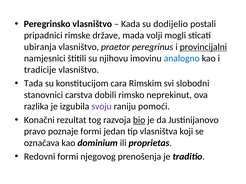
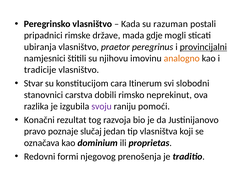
dodijelio: dodijelio -> razuman (171, 24)
volji: volji -> gdje (154, 36)
analogno colour: blue -> orange (182, 58)
Tada: Tada -> Stvar (34, 84)
Rimskim: Rimskim -> Itinerum (145, 84)
bio underline: present -> none (139, 120)
poznaje formi: formi -> slučaj (91, 132)
